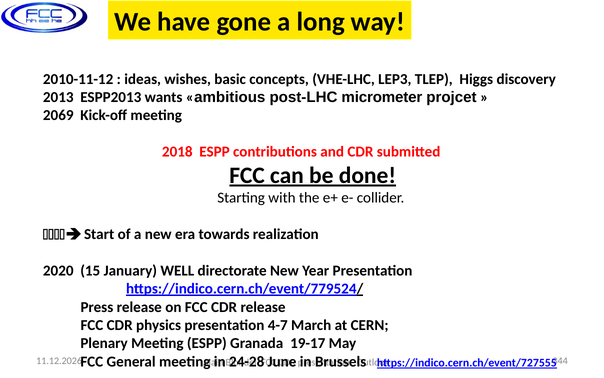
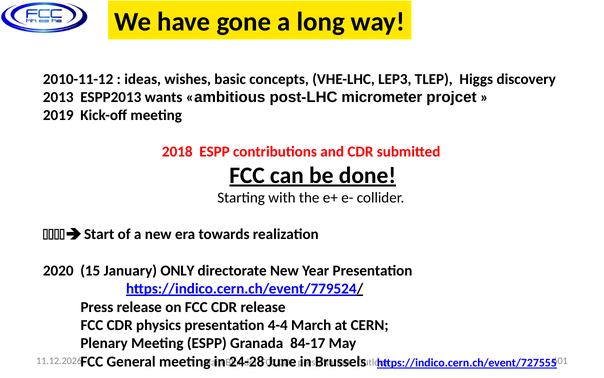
2069: 2069 -> 2019 (58, 115)
WELL: WELL -> ONLY (177, 270)
4-7: 4-7 -> 4-4 (278, 325)
19-17: 19-17 -> 84-17 (308, 343)
344: 344 -> 601 (560, 361)
